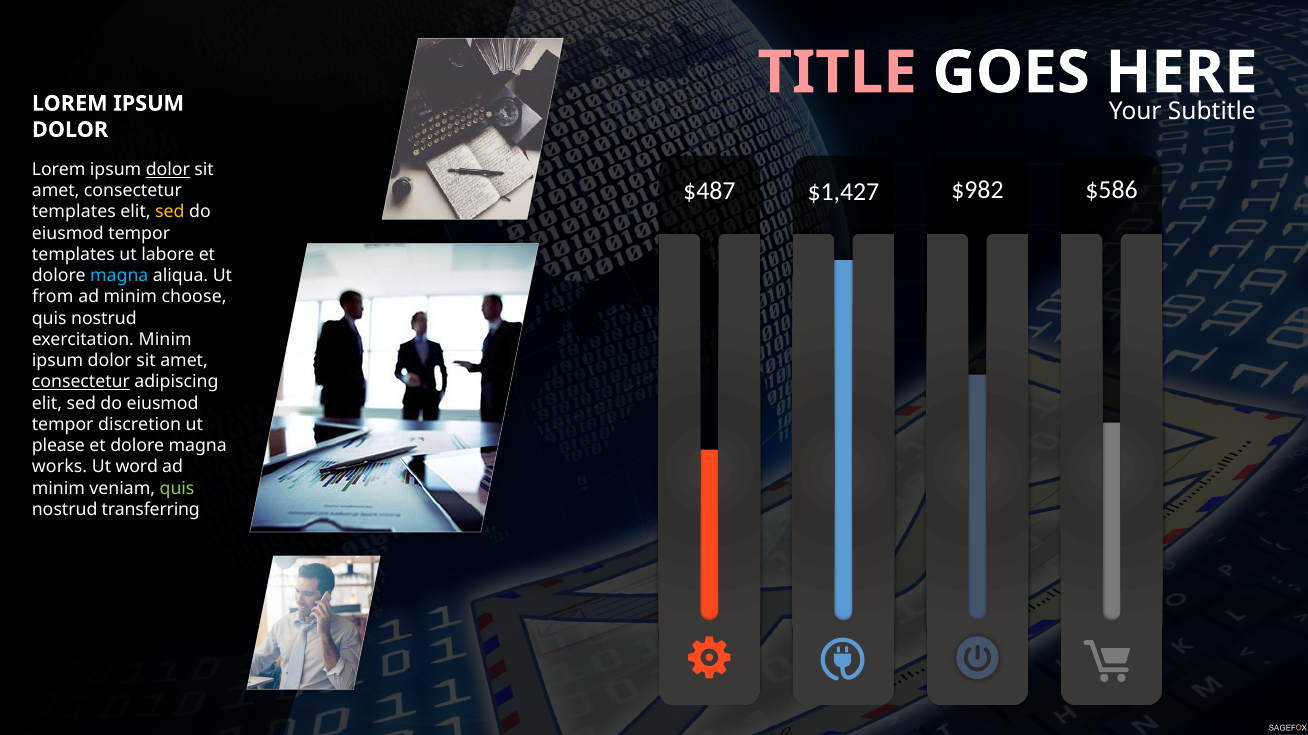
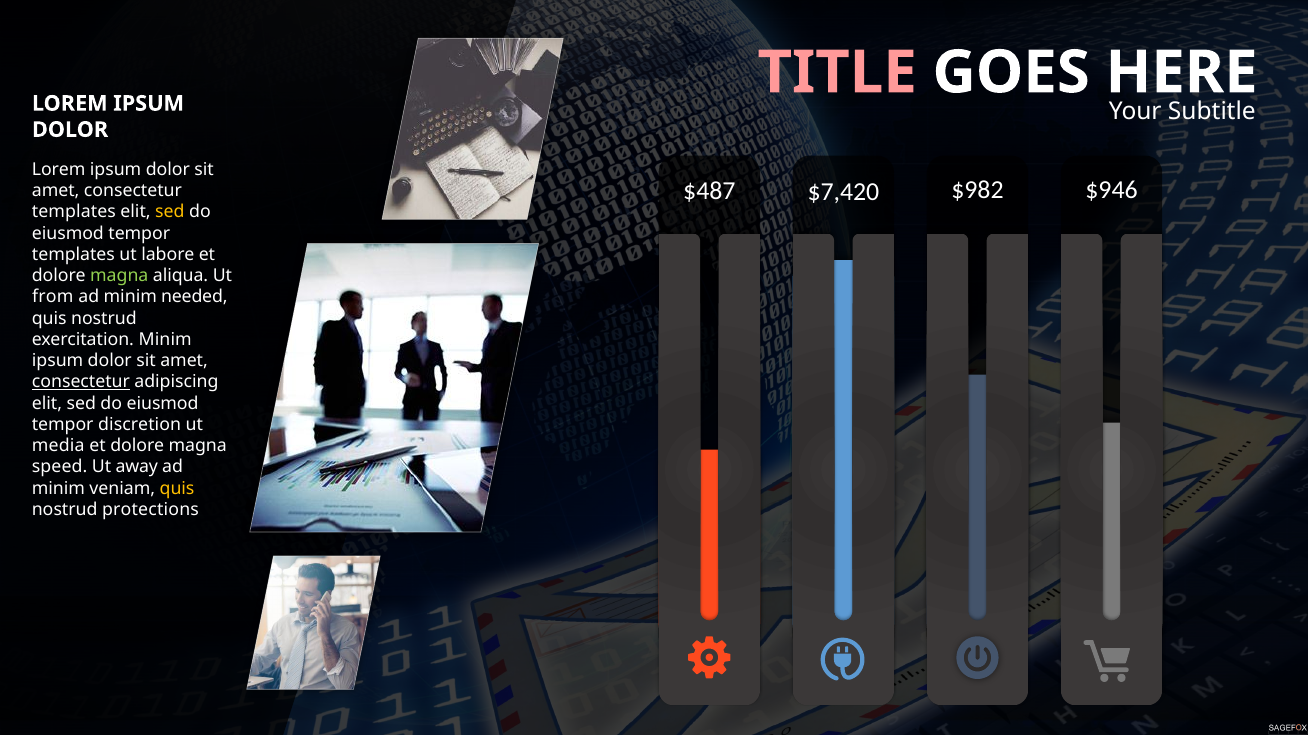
dolor underline: present -> none (168, 170)
$1,427: $1,427 -> $7,420 (843, 192)
$586: $586 -> $946 (1112, 190)
magna colour: light blue -> light green (119, 276)
choose: choose -> needed (194, 297)
please: please -> media (58, 446)
works: works -> speed (60, 468)
word: word -> away (137, 468)
quis colour: light green -> yellow (177, 489)
transferring: transferring -> protections (151, 510)
